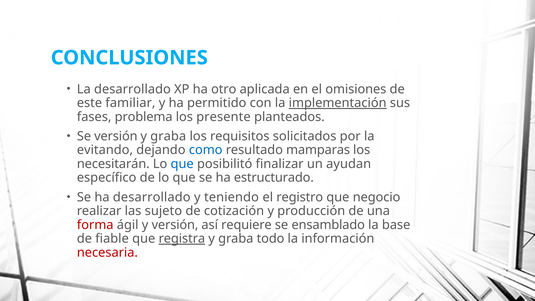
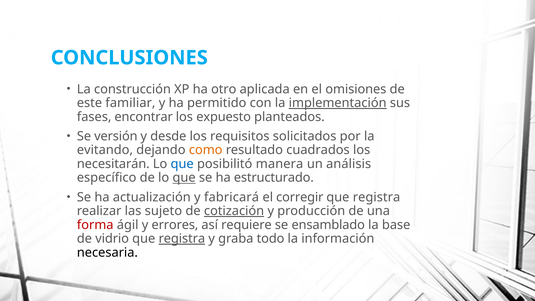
La desarrollado: desarrollado -> construcción (132, 89)
problema: problema -> encontrar (144, 117)
presente: presente -> expuesto (224, 117)
graba: graba -> desde (168, 136)
como colour: blue -> orange (206, 150)
mamparas: mamparas -> cuadrados (318, 150)
finalizar: finalizar -> manera (280, 164)
ayudan: ayudan -> análisis (349, 164)
que underline: none -> present (184, 178)
ha desarrollado: desarrollado -> actualización (152, 197)
teniendo: teniendo -> fabricará (231, 197)
registro: registro -> corregir (300, 197)
negocio: negocio -> registra (377, 197)
cotización underline: none -> present (234, 211)
y versión: versión -> errores (175, 225)
fiable: fiable -> vidrio (112, 239)
necesaria colour: red -> black (107, 253)
